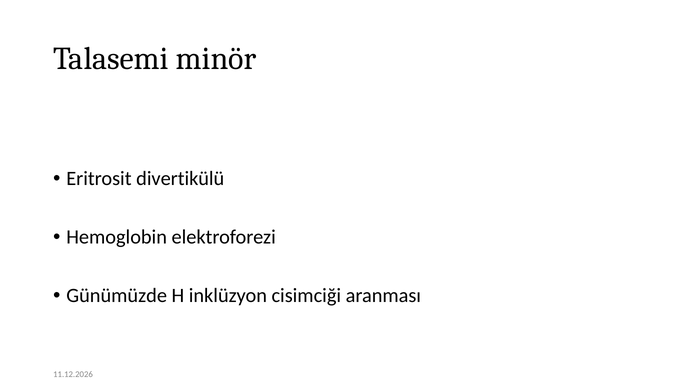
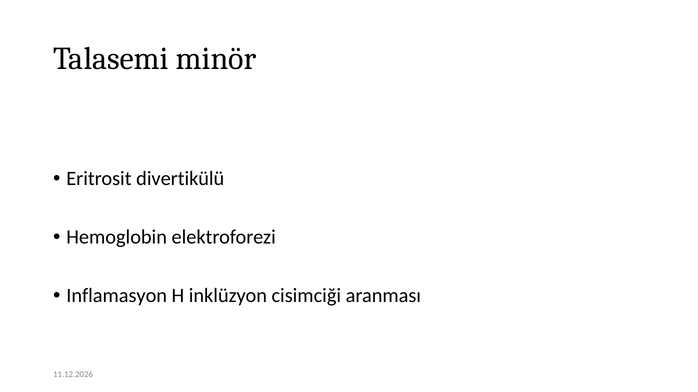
Günümüzde: Günümüzde -> Inflamasyon (117, 296)
